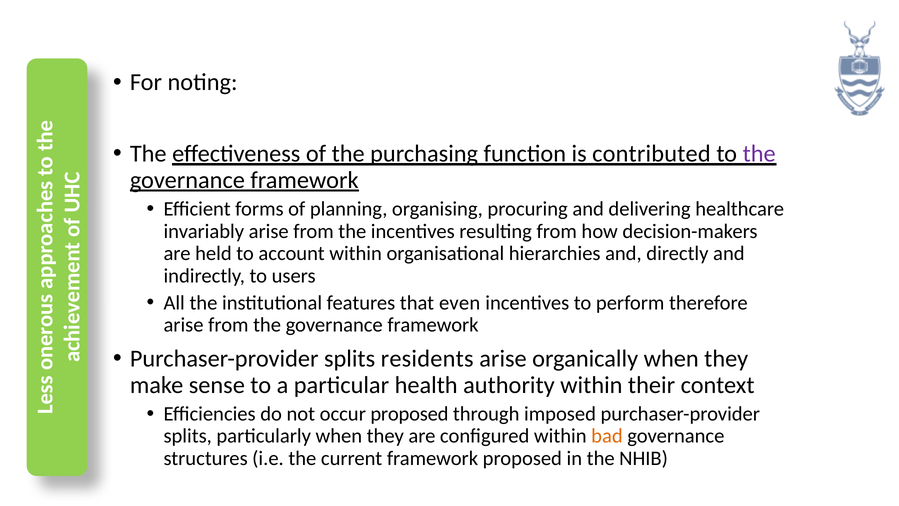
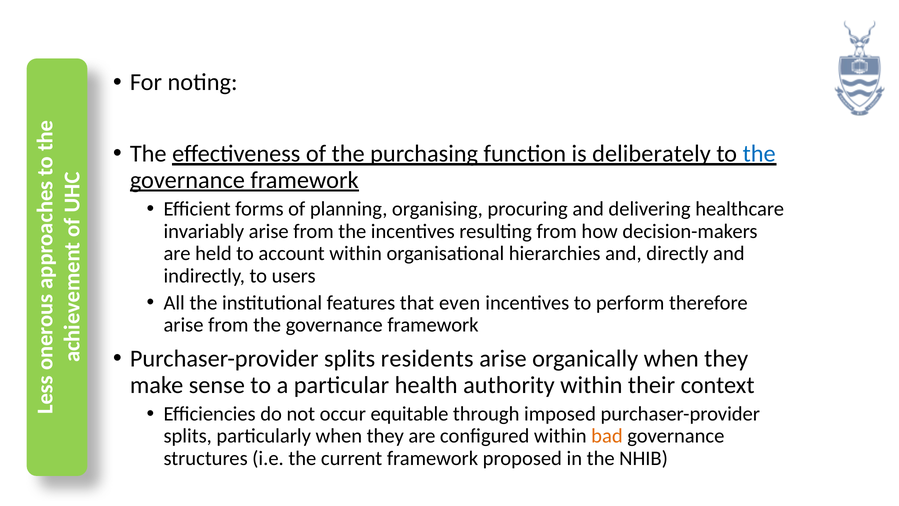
contributed: contributed -> deliberately (651, 154)
the colour: purple -> blue (759, 154)
occur proposed: proposed -> equitable (409, 414)
